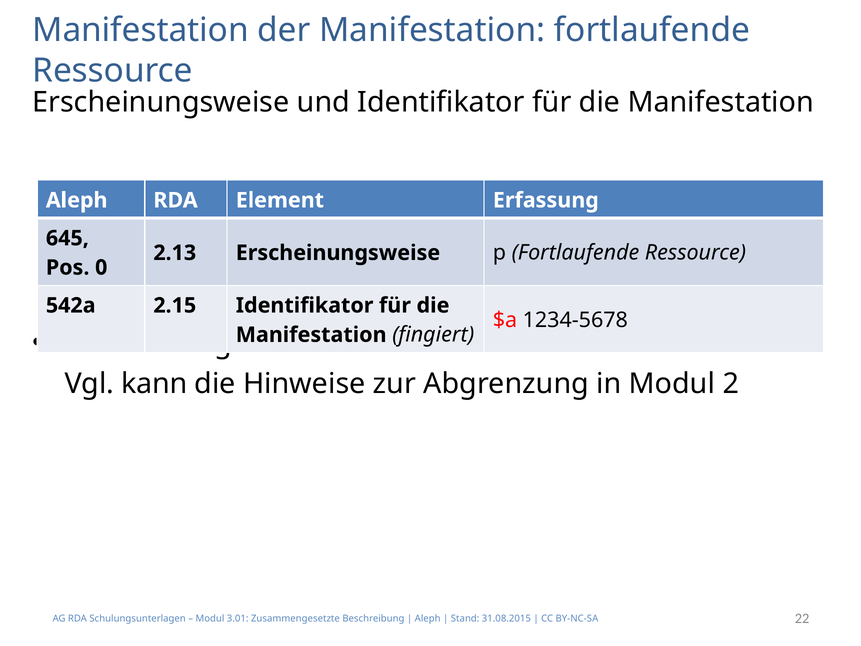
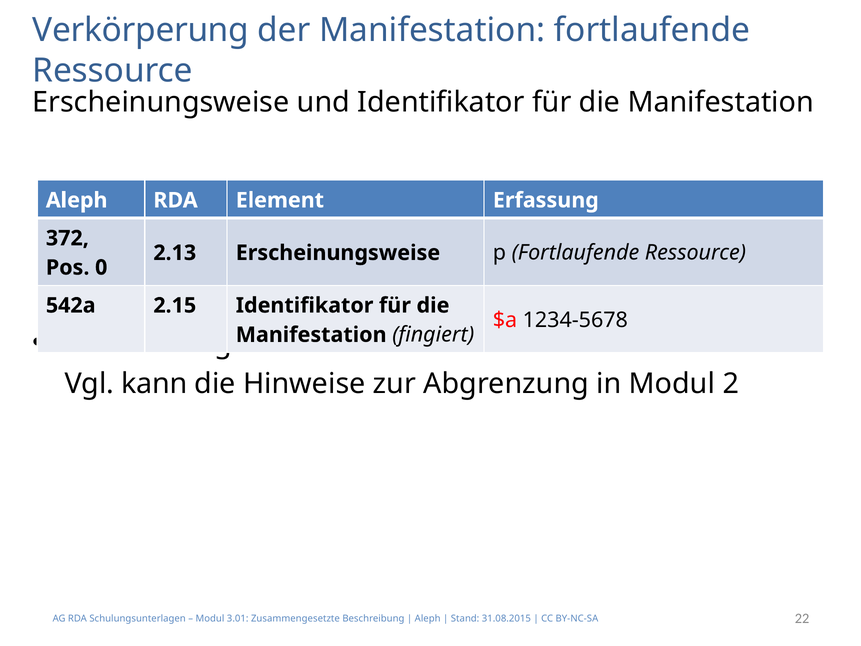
Manifestation: Manifestation -> Verkörperung (141, 30)
645: 645 -> 372 (67, 238)
